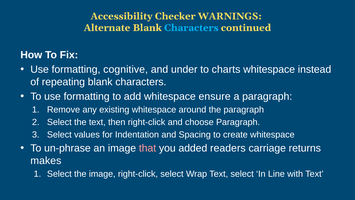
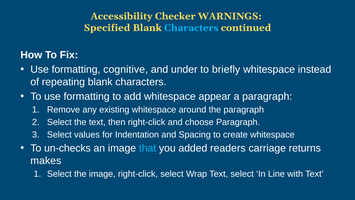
Alternate: Alternate -> Specified (107, 28)
charts: charts -> briefly (226, 69)
ensure: ensure -> appear (215, 96)
un-phrase: un-phrase -> un-checks (67, 148)
that colour: pink -> light blue (148, 148)
